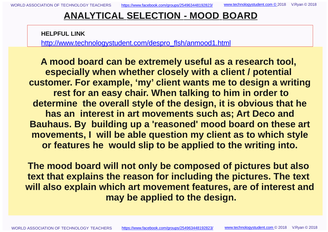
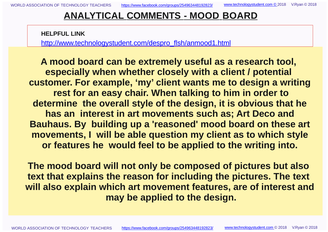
SELECTION: SELECTION -> COMMENTS (154, 16)
slip: slip -> feel (146, 145)
